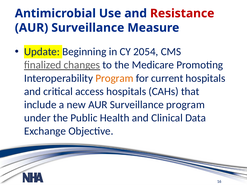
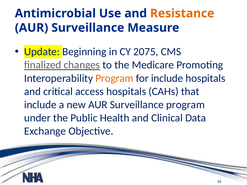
Resistance colour: red -> orange (182, 13)
2054: 2054 -> 2075 (146, 52)
for current: current -> include (167, 78)
